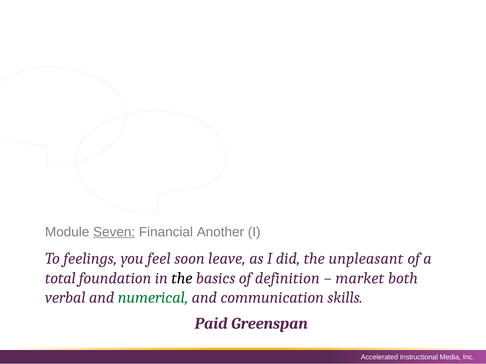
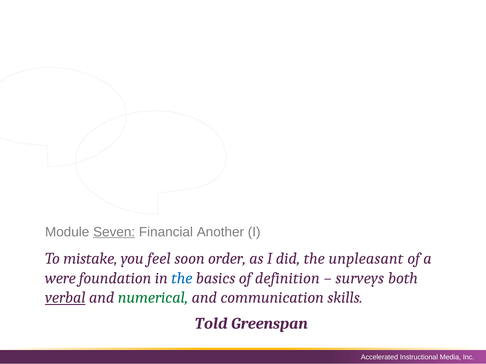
feelings: feelings -> mistake (90, 259)
leave: leave -> order (227, 259)
total: total -> were (60, 278)
the colour: black -> blue (182, 278)
market: market -> surveys (360, 278)
verbal underline: none -> present (65, 298)
Paid: Paid -> Told (211, 324)
